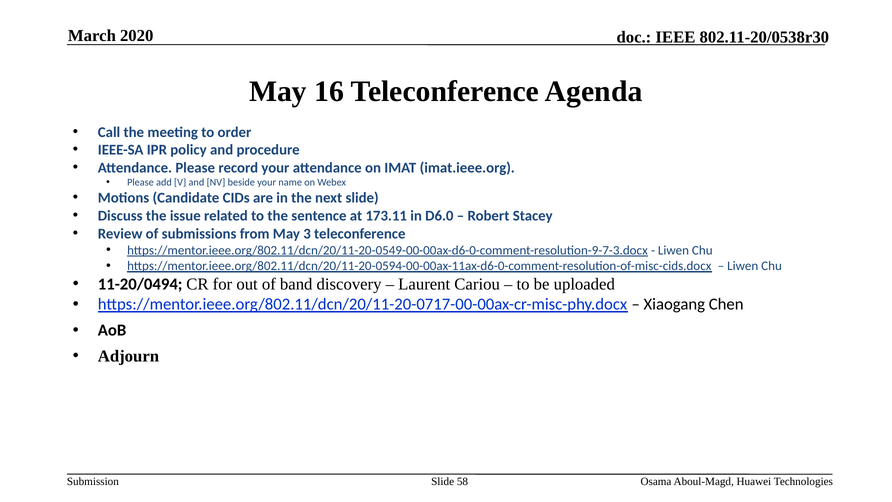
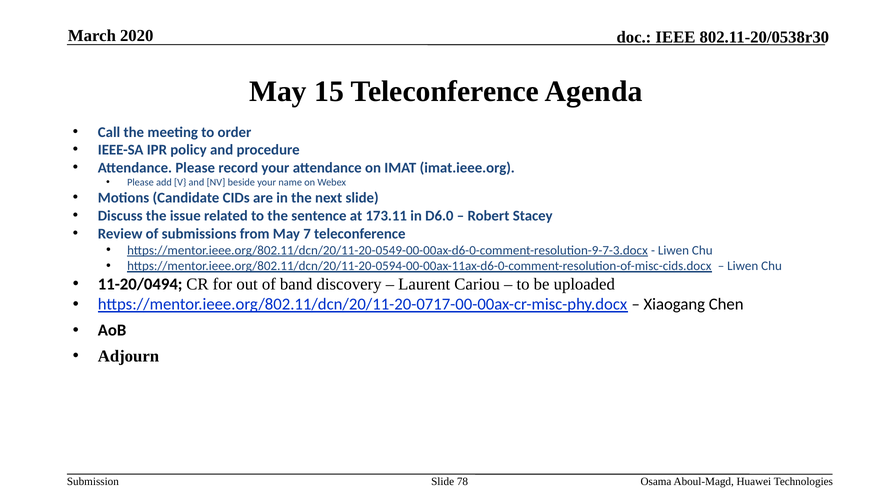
16: 16 -> 15 (329, 91)
3: 3 -> 7 (307, 233)
58: 58 -> 78 (462, 481)
